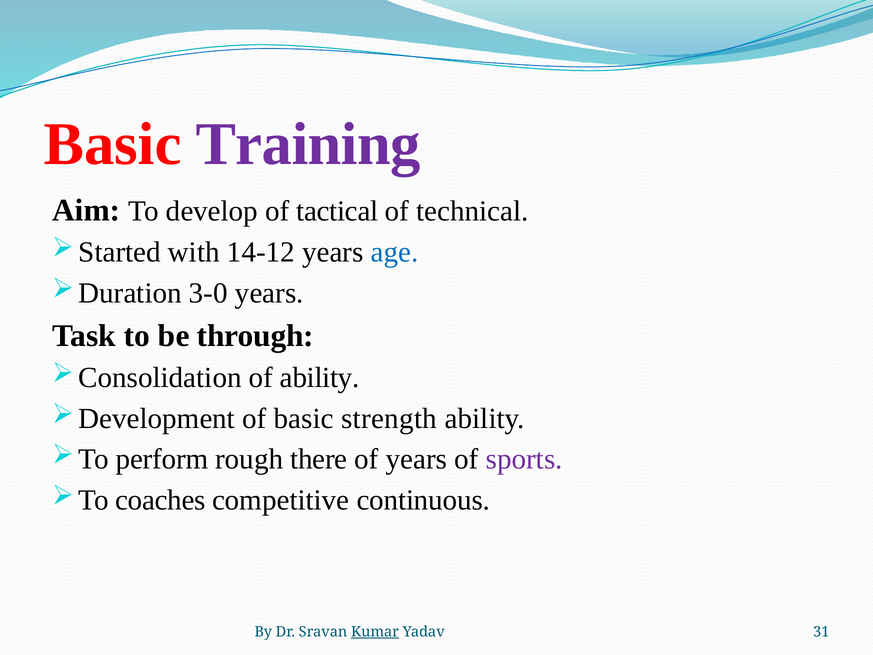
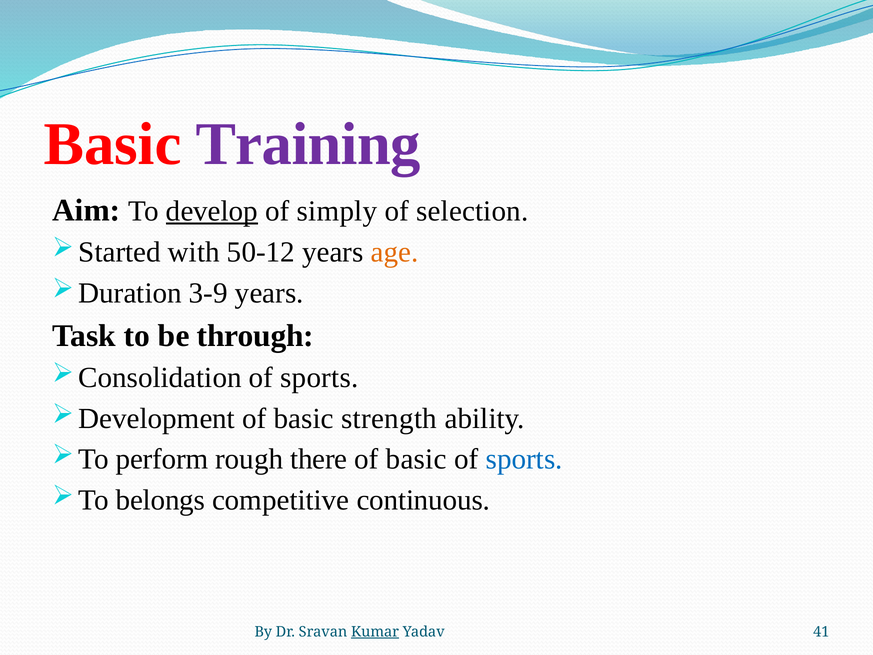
develop underline: none -> present (212, 211)
tactical: tactical -> simply (337, 211)
technical: technical -> selection (472, 211)
14-12: 14-12 -> 50-12 (261, 252)
age colour: blue -> orange (395, 252)
3-0: 3-0 -> 3-9 (208, 293)
ability: ability -> sports (319, 378)
years: years -> basic (416, 459)
sports colour: purple -> blue (524, 459)
coaches: coaches -> belongs (160, 500)
31: 31 -> 41 (821, 632)
